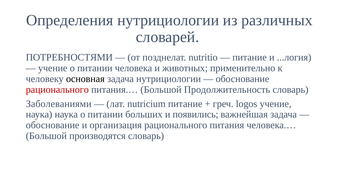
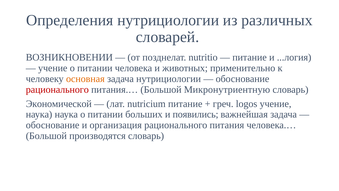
ПОТРЕБНОСТЯМИ: ПОТРЕБНОСТЯМИ -> ВОЗНИКНОВЕНИИ (69, 57)
основная colour: black -> orange (85, 79)
Продолжительность: Продолжительность -> Микронутриентную (227, 89)
Заболеваниями: Заболеваниями -> Экономической (59, 104)
